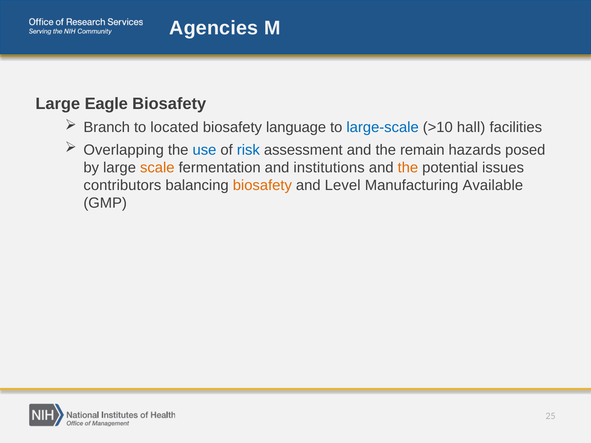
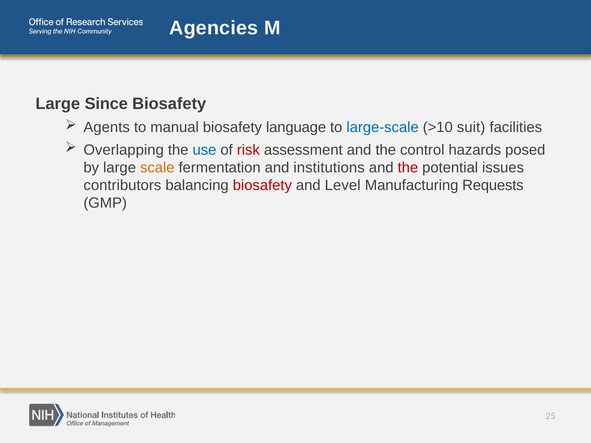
Eagle: Eagle -> Since (106, 104)
Branch: Branch -> Agents (107, 127)
located: located -> manual (175, 127)
hall: hall -> suit (471, 127)
risk colour: blue -> red (248, 150)
remain: remain -> control (422, 150)
the colour: orange -> red (408, 168)
biosafety colour: orange -> red (262, 185)
Available: Available -> Requests (493, 185)
